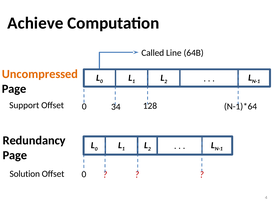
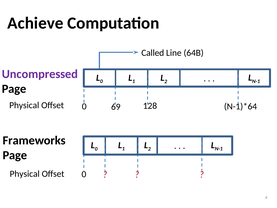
Uncompressed colour: orange -> purple (40, 74)
Support: Support -> Physical (24, 105)
34: 34 -> 69 (116, 107)
Redundancy: Redundancy -> Frameworks (34, 140)
Solution: Solution -> Physical (25, 174)
